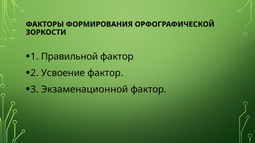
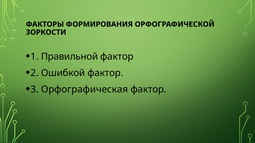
Усвоение: Усвоение -> Ошибкой (63, 73)
Экзаменационной: Экзаменационной -> Орфографическая (85, 90)
